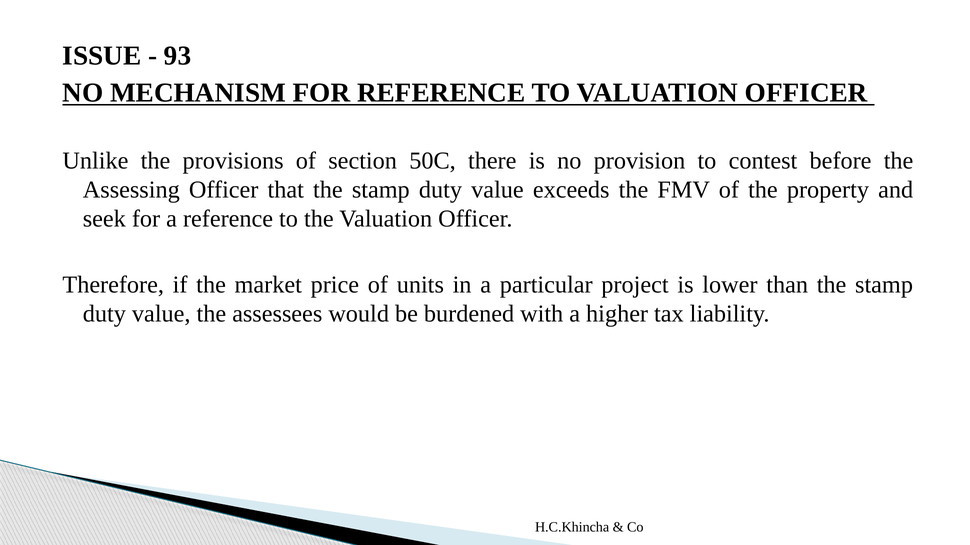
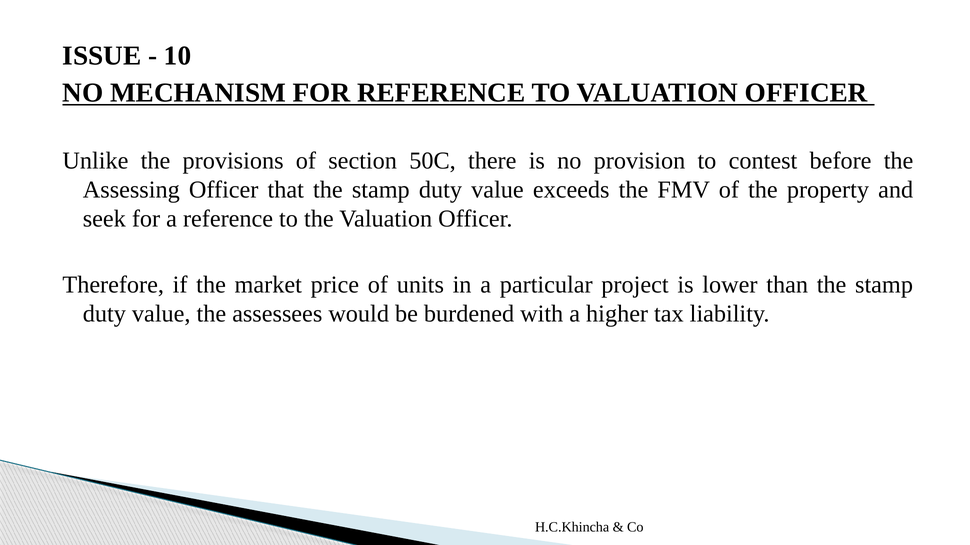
93: 93 -> 10 (178, 56)
